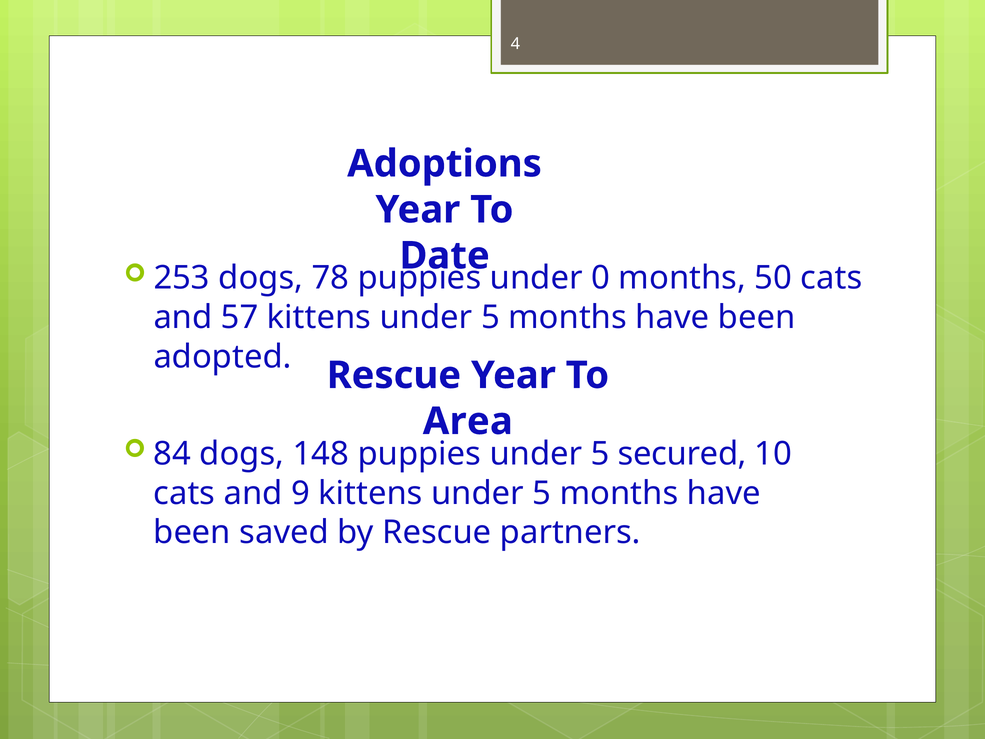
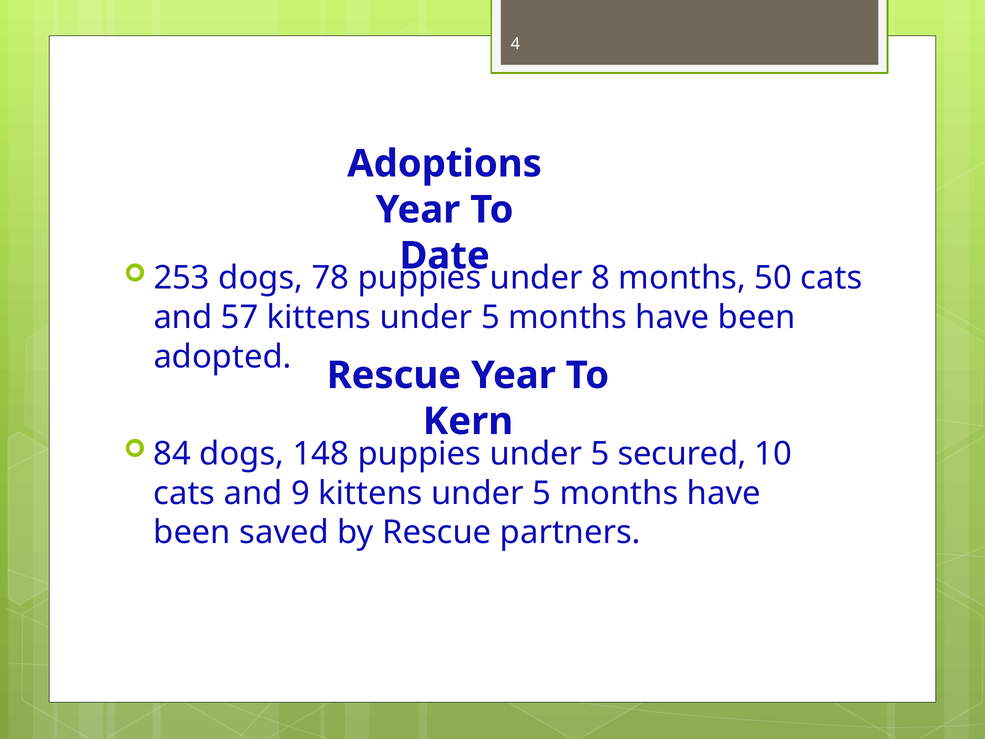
0: 0 -> 8 (600, 278)
Area: Area -> Kern (468, 421)
